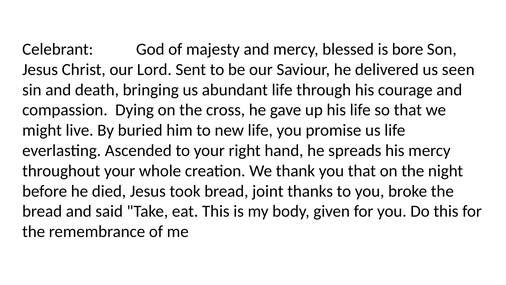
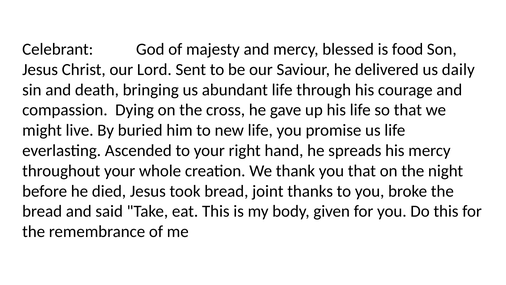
bore: bore -> food (408, 49)
seen: seen -> daily (458, 69)
